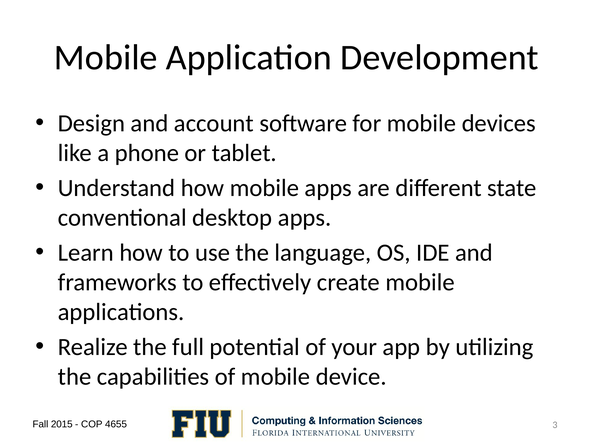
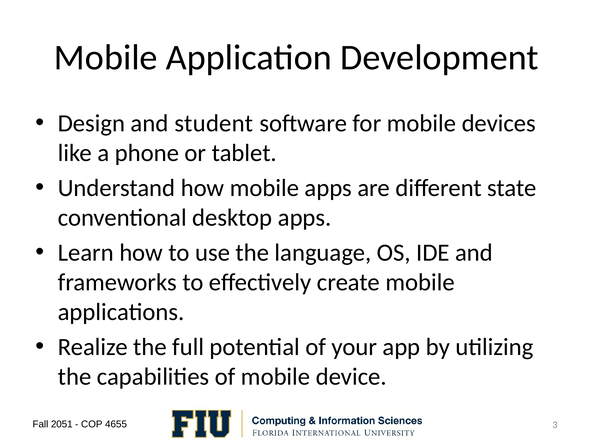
account: account -> student (214, 123)
2015: 2015 -> 2051 (62, 424)
